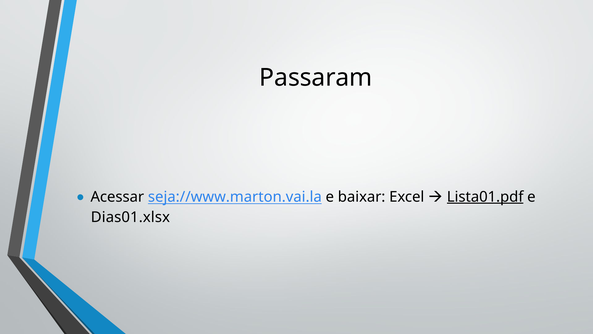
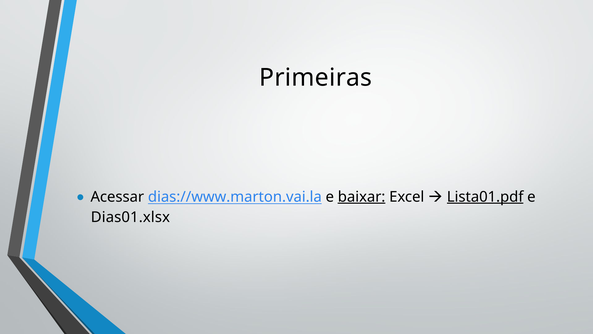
Passaram: Passaram -> Primeiras (316, 78)
seja://www.marton.vai.la: seja://www.marton.vai.la -> dias://www.marton.vai.la (235, 197)
baixar underline: none -> present (362, 197)
